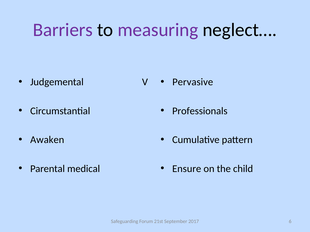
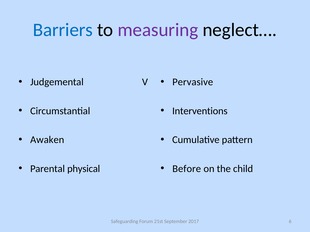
Barriers colour: purple -> blue (63, 30)
Professionals: Professionals -> Interventions (200, 111)
medical: medical -> physical (84, 169)
Ensure: Ensure -> Before (187, 169)
